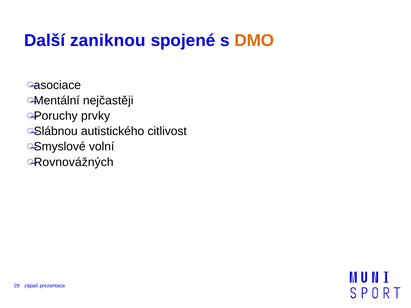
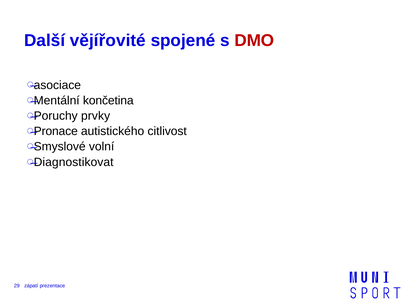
zaniknou: zaniknou -> vějířovité (108, 40)
DMO colour: orange -> red (254, 40)
nejčastěji: nejčastěji -> končetina (108, 101)
Slábnou: Slábnou -> Pronace (56, 131)
Rovnovážných: Rovnovážných -> Diagnostikovat (74, 162)
